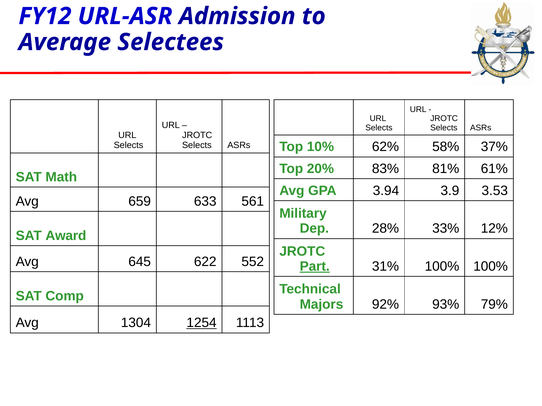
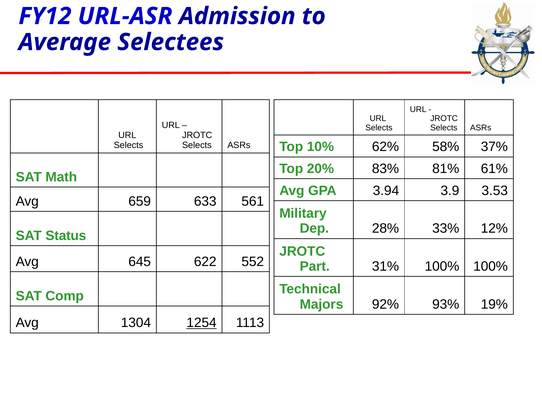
Award: Award -> Status (66, 236)
Part underline: present -> none (315, 267)
79%: 79% -> 19% (494, 305)
